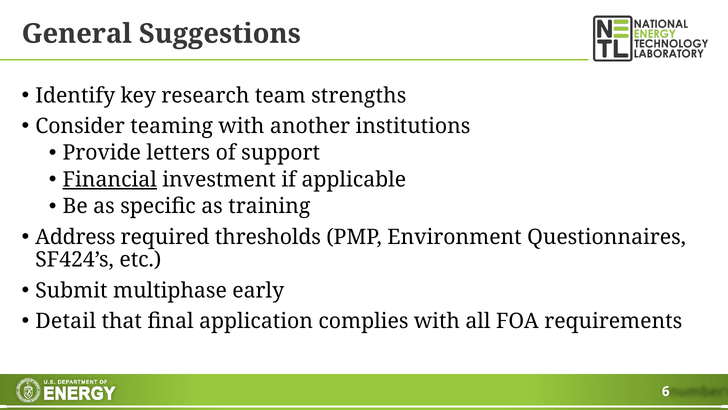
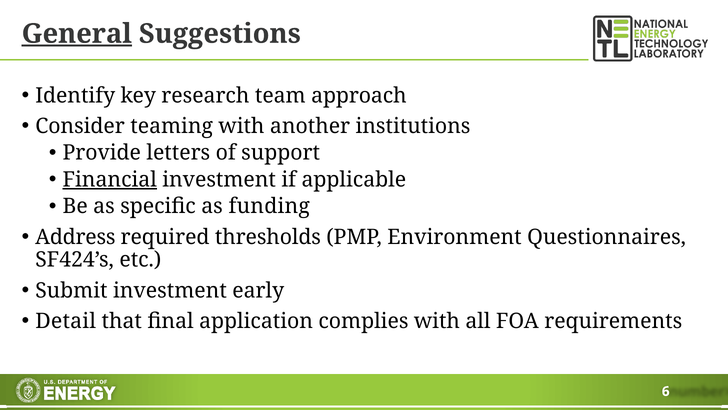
General underline: none -> present (77, 34)
strengths: strengths -> approach (359, 96)
training: training -> funding (269, 206)
Submit multiphase: multiphase -> investment (170, 290)
